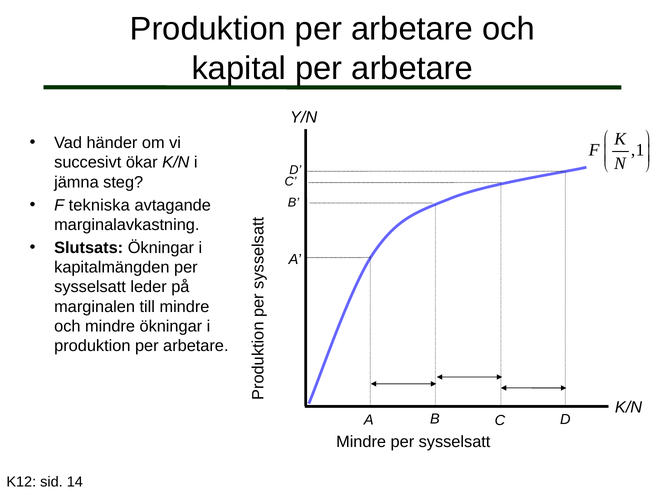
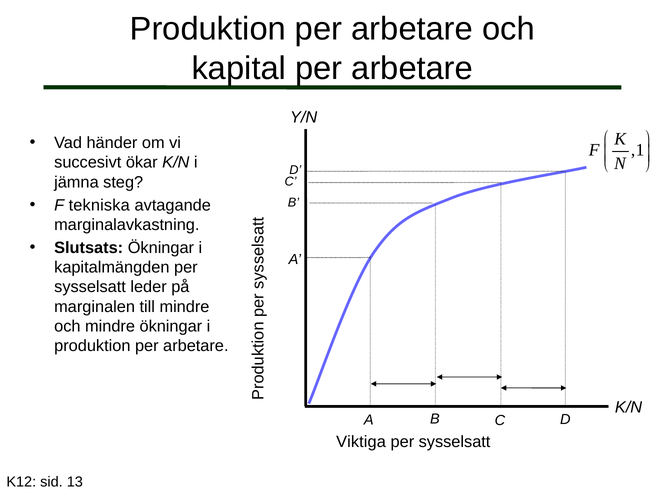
Mindre: Mindre -> Viktiga (361, 442)
14: 14 -> 13 (75, 481)
